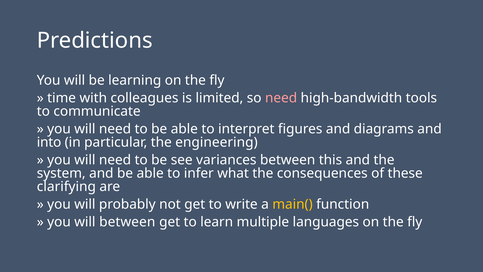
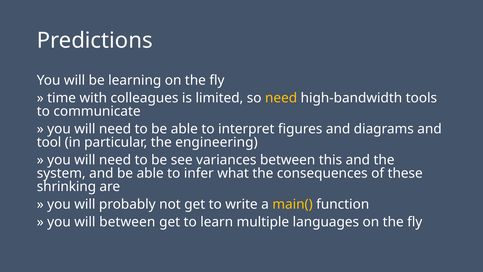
need colour: pink -> yellow (281, 98)
into: into -> tool (49, 142)
clarifying: clarifying -> shrinking (66, 186)
